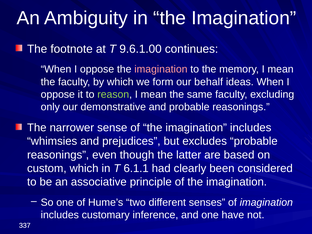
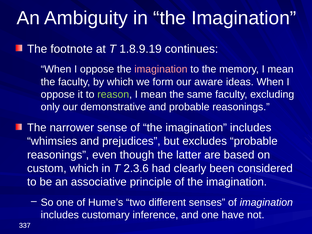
9.6.1.00: 9.6.1.00 -> 1.8.9.19 (141, 49)
behalf: behalf -> aware (209, 82)
6.1.1: 6.1.1 -> 2.3.6 (136, 168)
